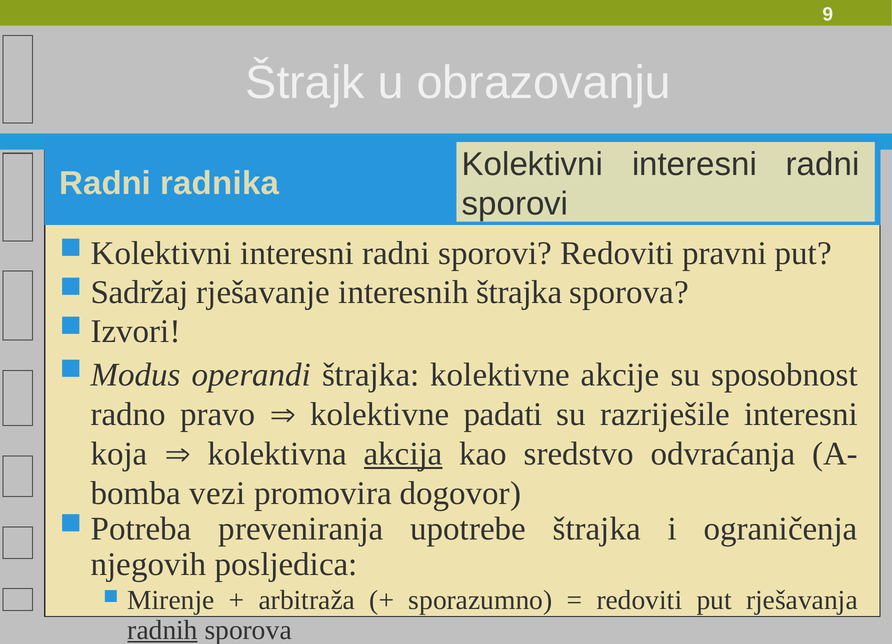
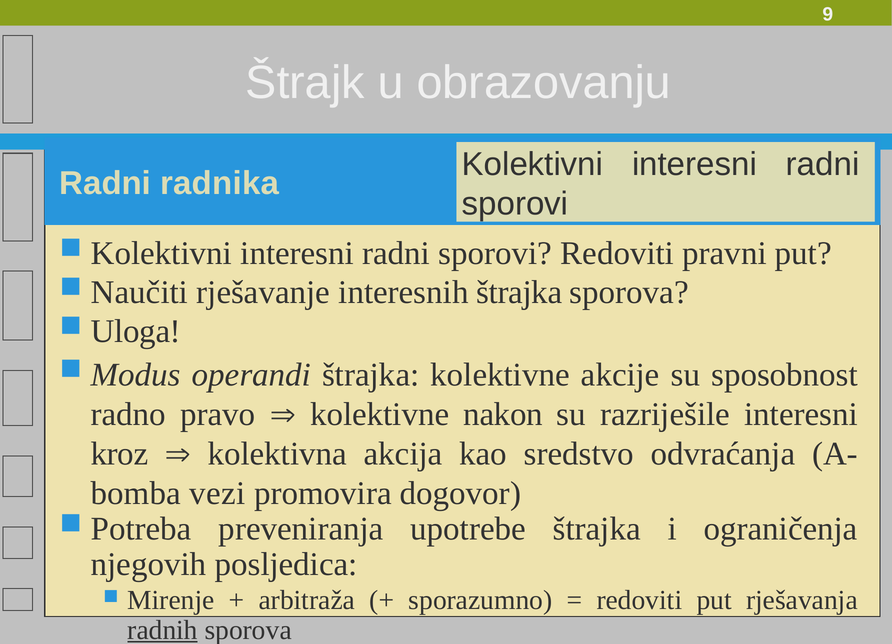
Sadržaj: Sadržaj -> Naučiti (139, 292)
Izvori: Izvori -> Uloga (136, 331)
padati: padati -> nakon (503, 414)
koja: koja -> kroz (119, 454)
akcija underline: present -> none (403, 454)
